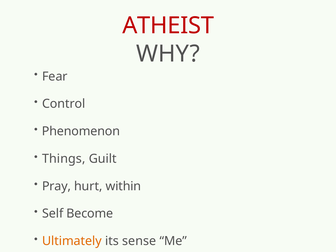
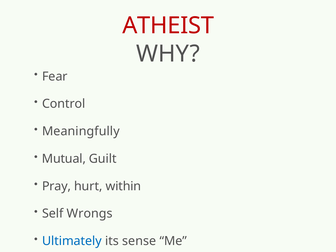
Phenomenon: Phenomenon -> Meaningfully (81, 131)
Things: Things -> Mutual (64, 159)
Become: Become -> Wrongs (90, 214)
Ultimately colour: orange -> blue (72, 241)
